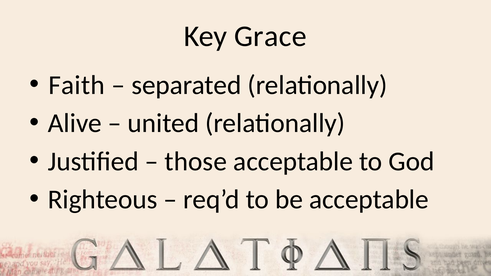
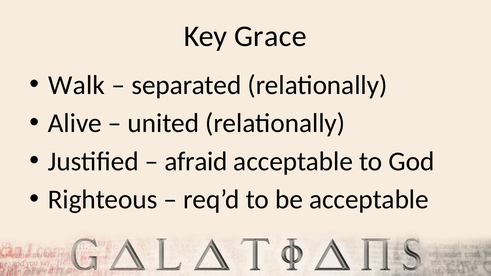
Faith: Faith -> Walk (77, 85)
those: those -> afraid (196, 162)
